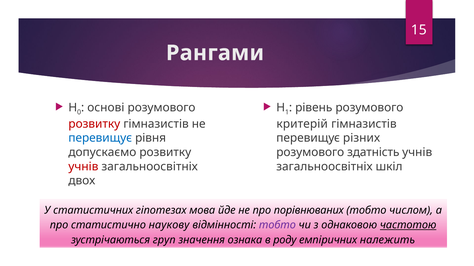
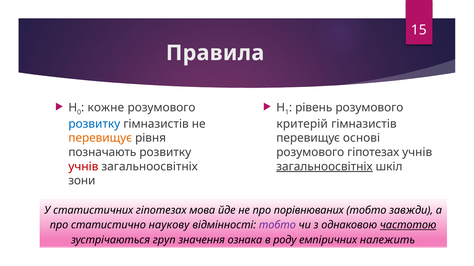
Рангами: Рангами -> Правила (215, 53)
основі: основі -> кожне (106, 108)
розвитку colour: red -> blue (94, 124)
перевищує colour: blue -> orange (100, 138)
різних: різних -> основі (362, 138)
допускаємо: допускаємо -> позначають (102, 153)
розумового здатність: здатність -> гіпотезах (373, 153)
загальноосвітніх underline: none -> present (324, 167)
двох: двох -> зони (82, 181)
числом: числом -> завжди (411, 211)
